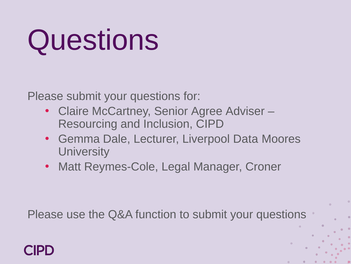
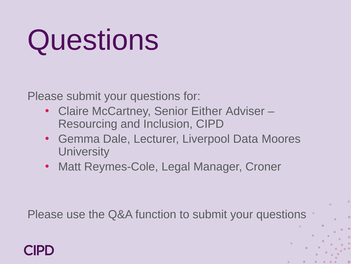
Agree: Agree -> Either (207, 111)
